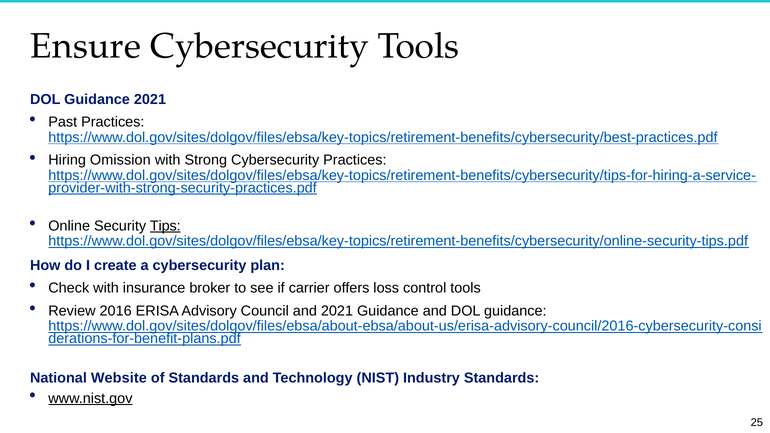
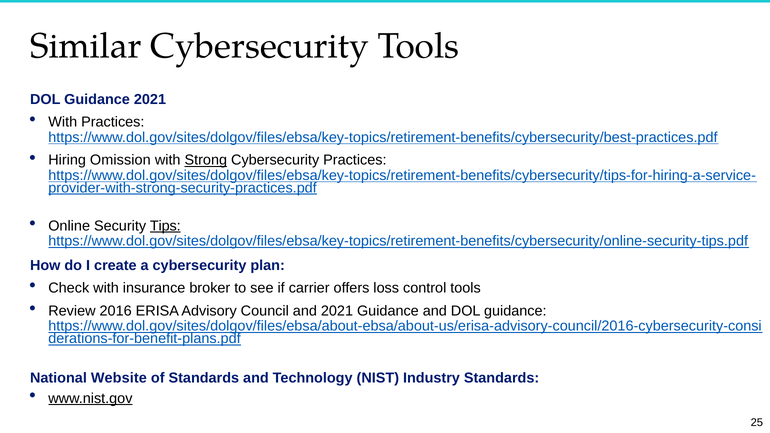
Ensure: Ensure -> Similar (86, 46)
Past: Past -> With (63, 122)
Strong underline: none -> present (206, 160)
